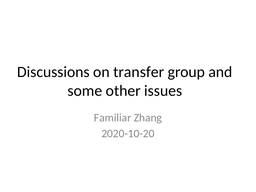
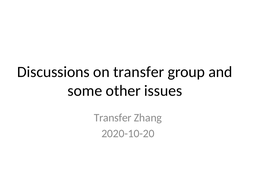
Familiar: Familiar -> Transfer (113, 118)
